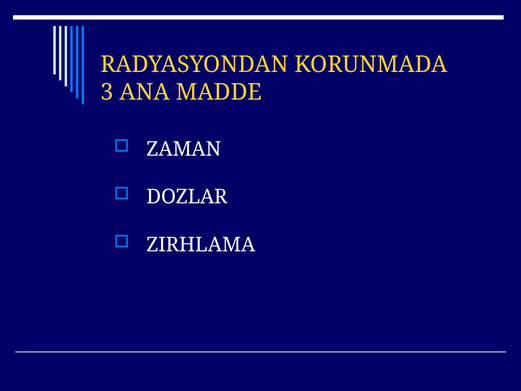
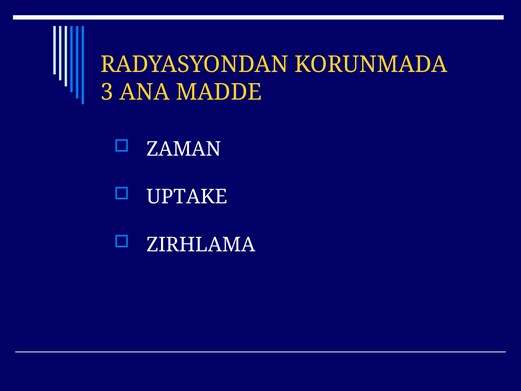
DOZLAR: DOZLAR -> UPTAKE (187, 197)
